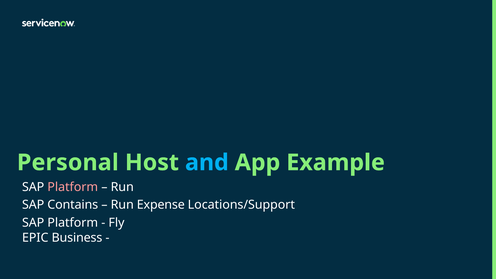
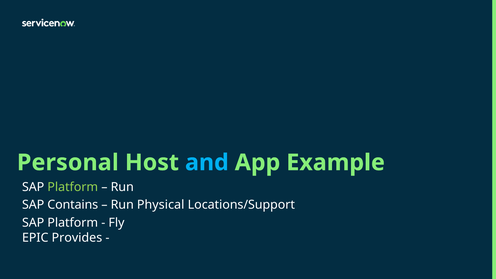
Platform colour: pink -> light green (73, 187)
Expense: Expense -> Physical (161, 205)
Business: Business -> Provides (77, 238)
